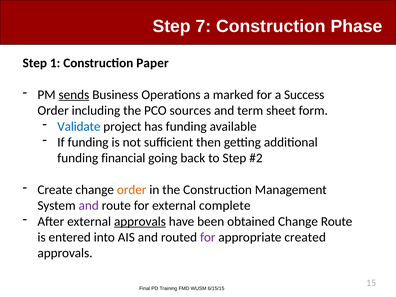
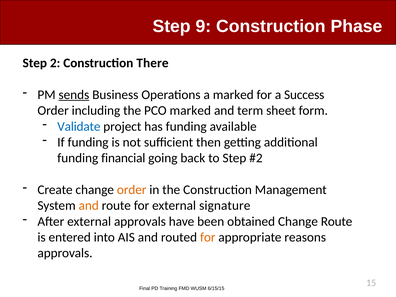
7: 7 -> 9 (203, 26)
1: 1 -> 2 (55, 63)
Paper: Paper -> There (152, 63)
PCO sources: sources -> marked (190, 111)
and colour: purple -> orange (89, 206)
complete: complete -> signature (225, 206)
approvals underline: present -> none (140, 221)
for colour: purple -> orange (208, 237)
created: created -> reasons (305, 237)
